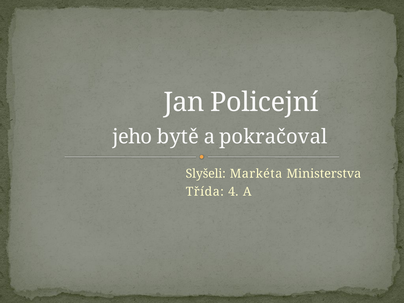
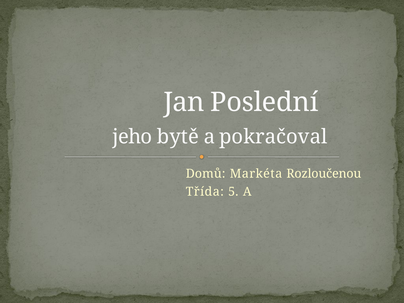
Policejní: Policejní -> Poslední (264, 102)
Slyšeli: Slyšeli -> Domů (206, 174)
Ministerstva: Ministerstva -> Rozloučenou (324, 174)
4: 4 -> 5 (233, 192)
